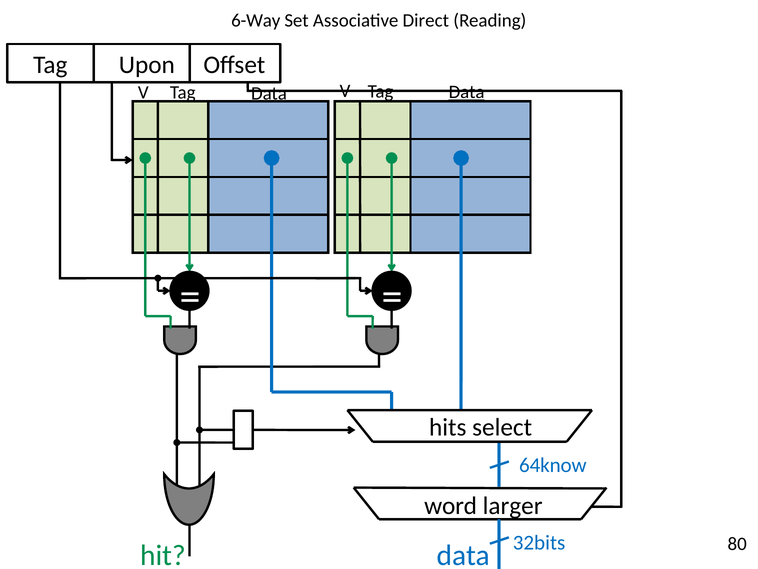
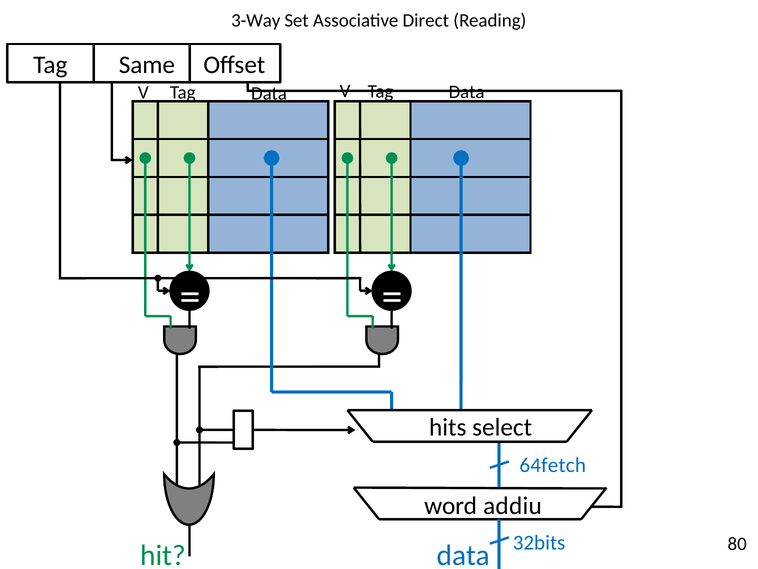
6-Way: 6-Way -> 3-Way (256, 20)
Upon: Upon -> Same (147, 65)
Data underline: present -> none (467, 92)
64know: 64know -> 64fetch (553, 465)
larger: larger -> addiu (512, 505)
